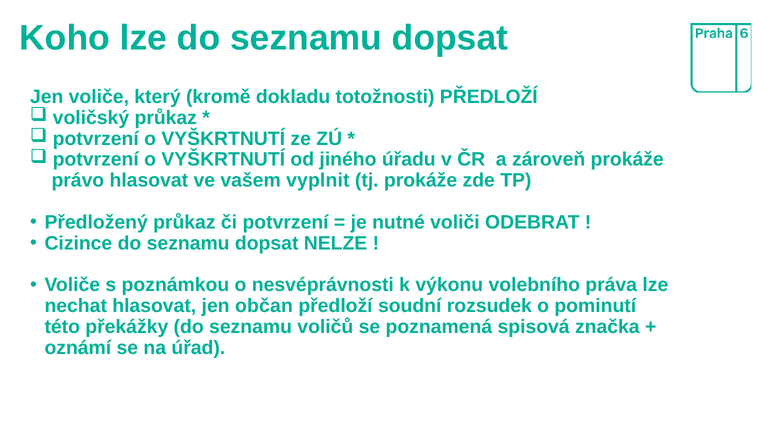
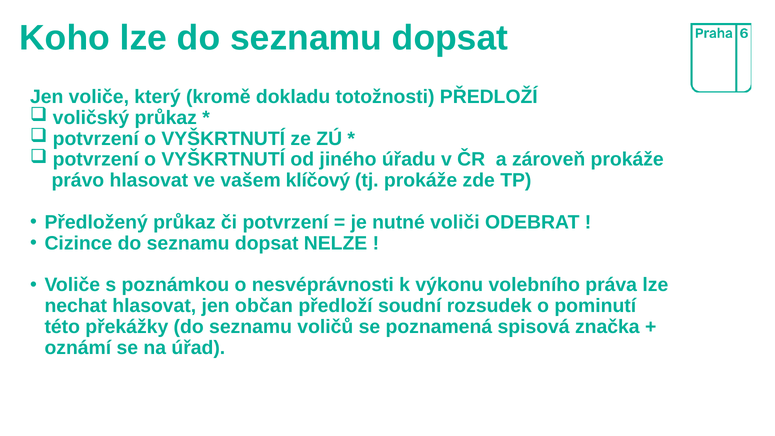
vyplnit: vyplnit -> klíčový (318, 180)
